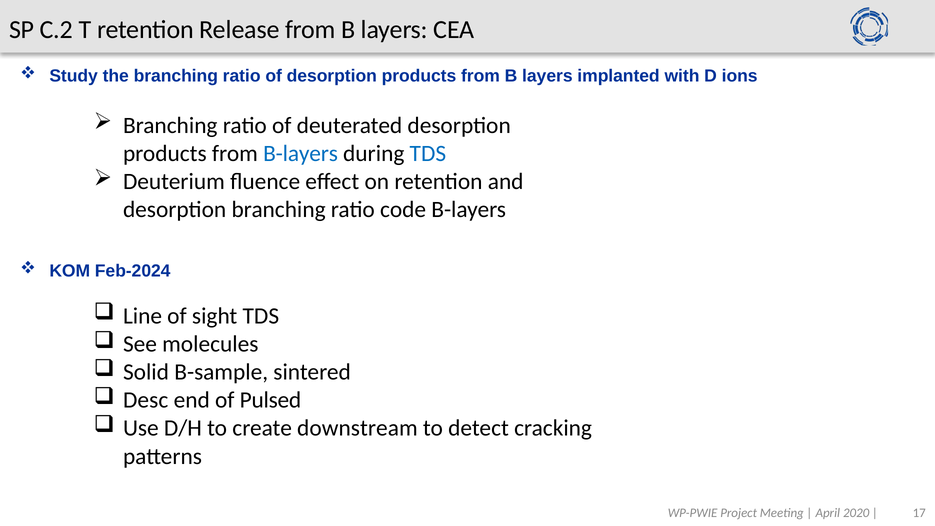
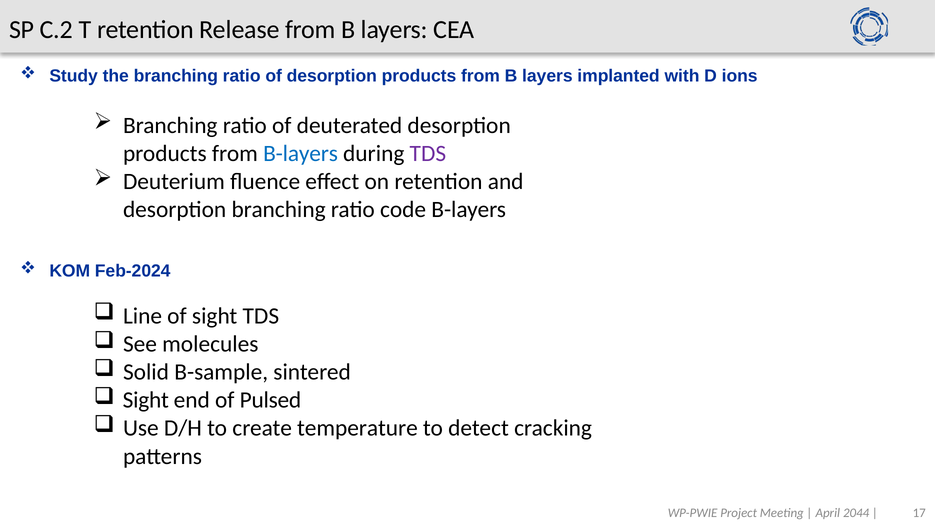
TDS colour: blue -> purple (428, 154)
Desc: Desc -> Sight (146, 400)
downstream: downstream -> temperature (357, 428)
2020: 2020 -> 2044 (856, 513)
